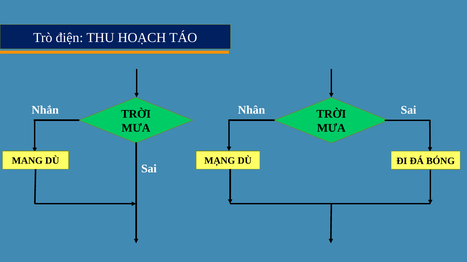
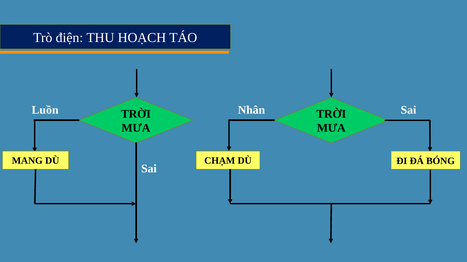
Nhắn: Nhắn -> Luồn (45, 110)
MẠNG: MẠNG -> CHẠM (220, 161)
